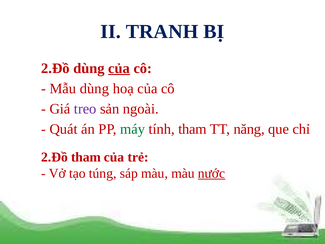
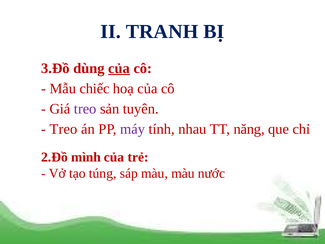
2.Đồ: 2.Đồ -> 3.Đồ (55, 68)
Mẫu dùng: dùng -> chiếc (95, 88)
ngoài: ngoài -> tuyên (141, 109)
Quát: Quát -> Treo (64, 129)
máy colour: green -> purple (133, 129)
tính tham: tham -> nhau (192, 129)
2.Đồ tham: tham -> mình (86, 157)
nước underline: present -> none (212, 173)
